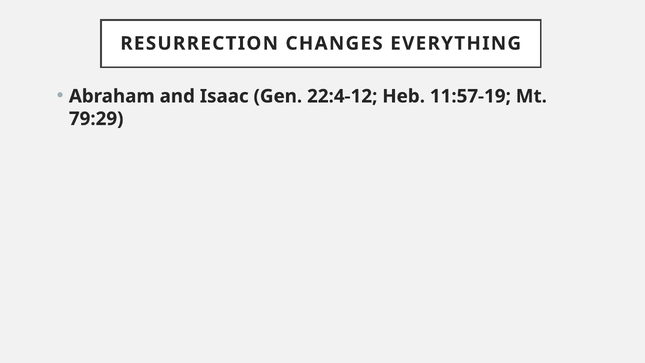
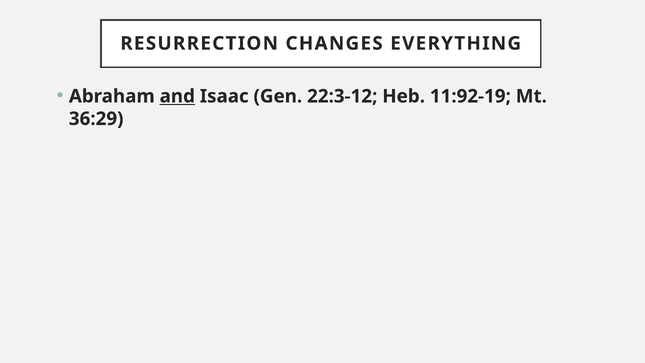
and underline: none -> present (177, 96)
22:4-12: 22:4-12 -> 22:3-12 (342, 96)
11:57-19: 11:57-19 -> 11:92-19 (470, 96)
79:29: 79:29 -> 36:29 (96, 119)
